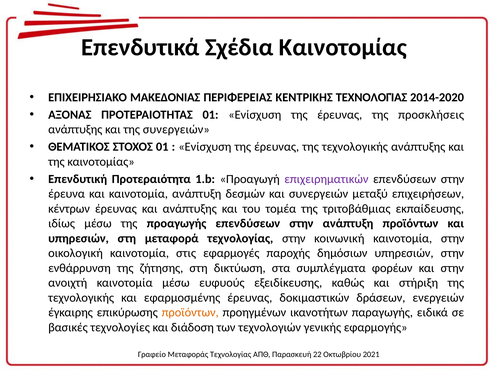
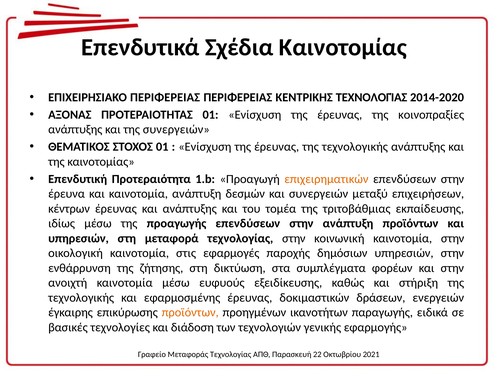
ΕΠΙΧΕΙΡΗΣΙΑΚΟ ΜΑΚΕΔΟΝΙΑΣ: ΜΑΚΕΔΟΝΙΑΣ -> ΠΕΡΙΦΕΡΕΙΑΣ (165, 97)
προσκλήσεις: προσκλήσεις -> κοινοπραξίες (431, 114)
επιχειρηματικών colour: purple -> orange (326, 179)
